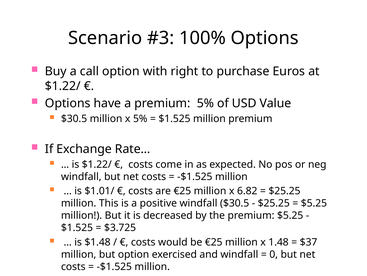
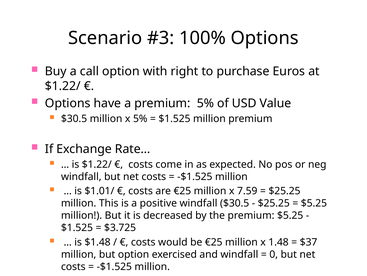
6.82: 6.82 -> 7.59 (247, 191)
